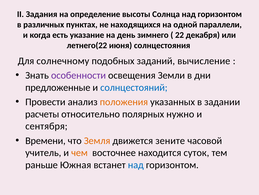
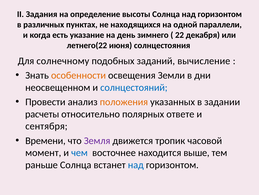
особенности colour: purple -> orange (78, 75)
предложенные: предложенные -> неосвещенном (58, 87)
нужно: нужно -> ответе (180, 114)
Земля colour: orange -> purple (97, 140)
зените: зените -> тропик (170, 140)
учитель: учитель -> момент (43, 152)
чем colour: orange -> blue (79, 152)
суток: суток -> выше (197, 152)
раньше Южная: Южная -> Солнца (76, 164)
